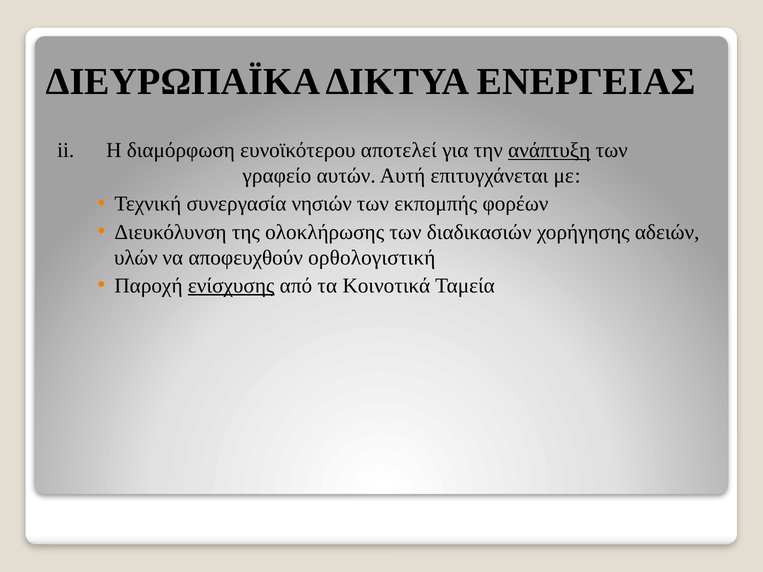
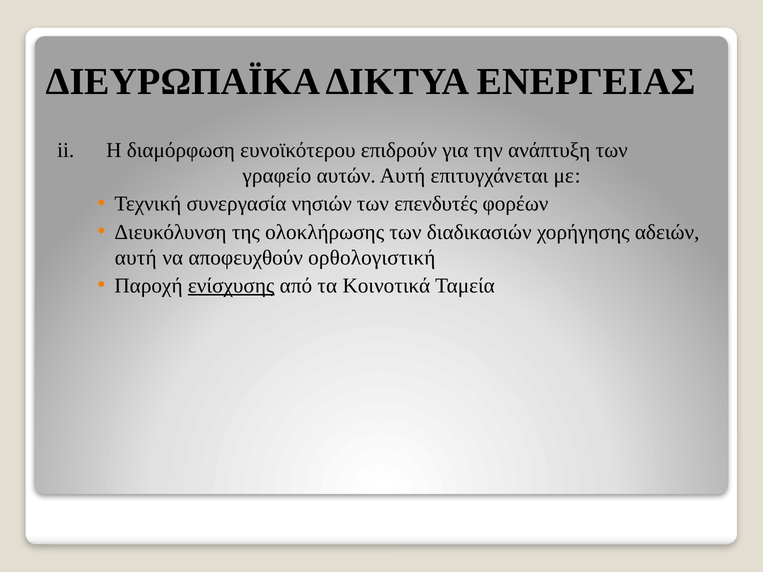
αποτελεί: αποτελεί -> επιδρούν (399, 150)
ανάπτυξη underline: present -> none (549, 150)
εκπομπής: εκπομπής -> επενδυτές (436, 204)
υλών: υλών -> αυτή (136, 258)
